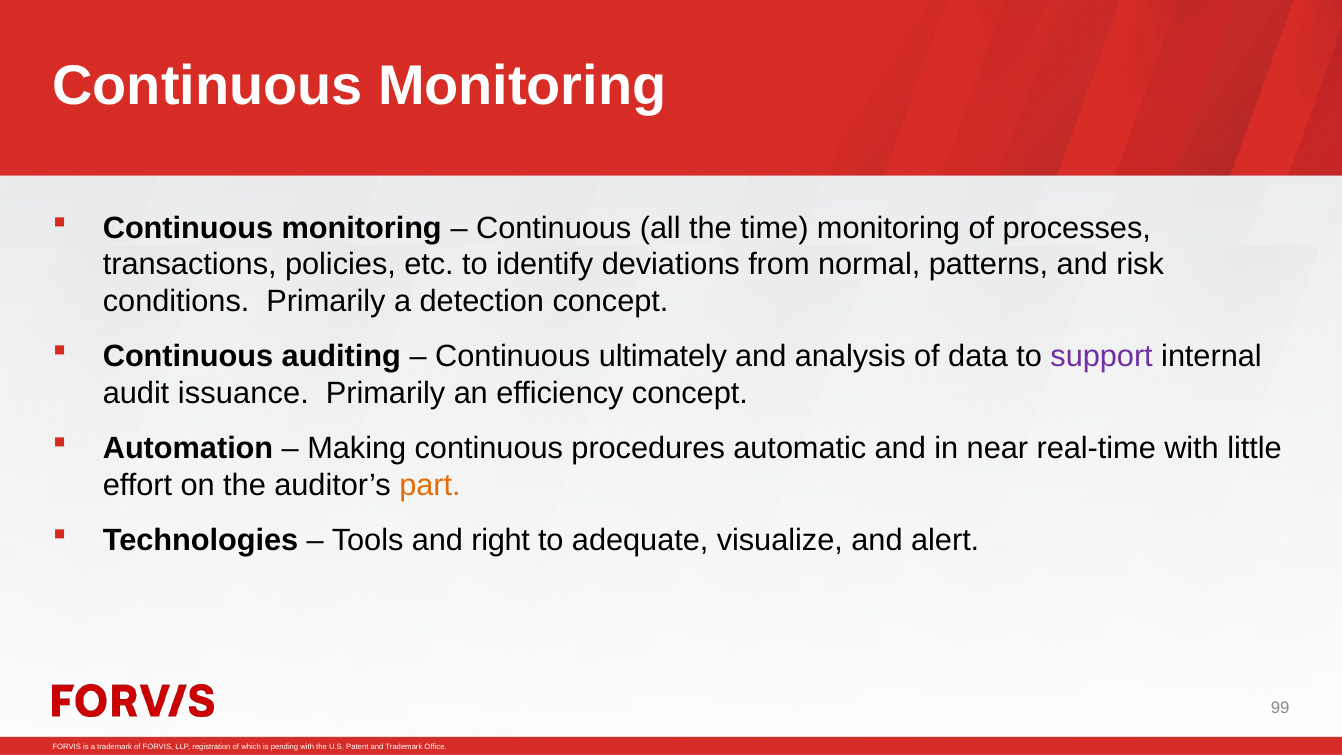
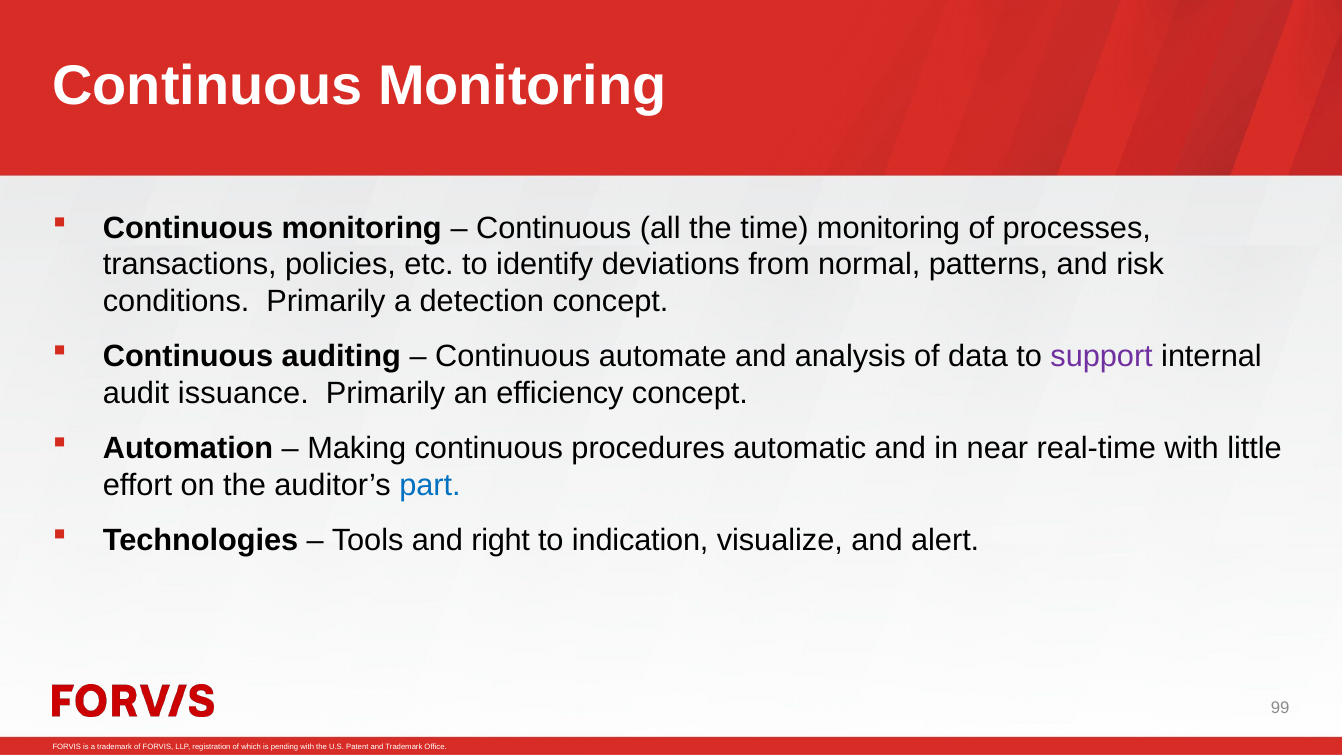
ultimately: ultimately -> automate (663, 357)
part colour: orange -> blue (430, 485)
adequate: adequate -> indication (640, 540)
